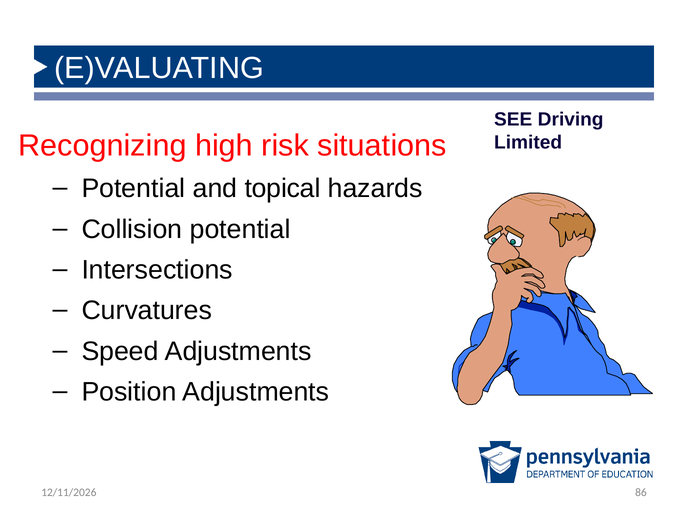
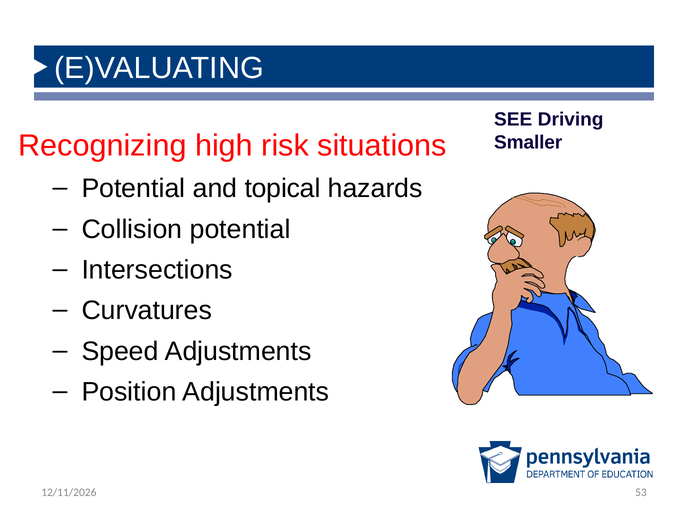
Limited: Limited -> Smaller (528, 142)
86: 86 -> 53 (641, 493)
